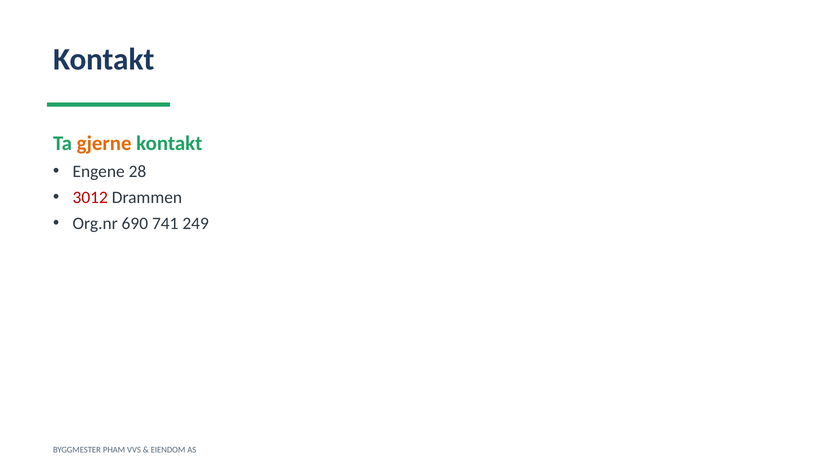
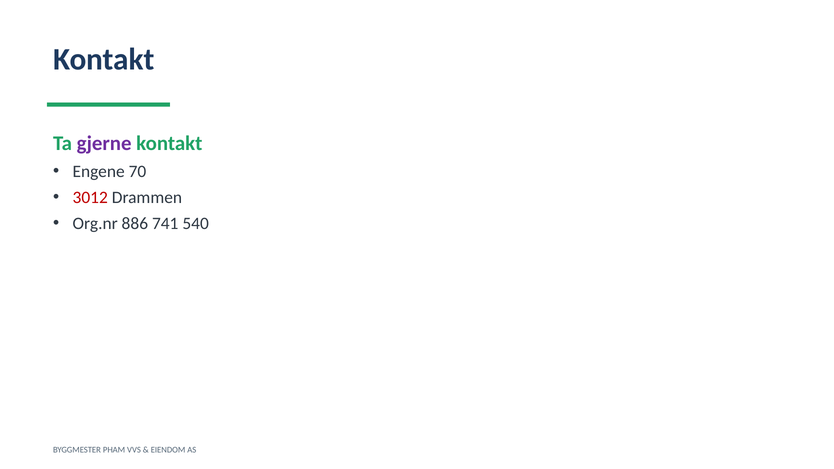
gjerne colour: orange -> purple (104, 144)
28: 28 -> 70 (137, 171)
690: 690 -> 886 (135, 224)
249: 249 -> 540 (196, 224)
